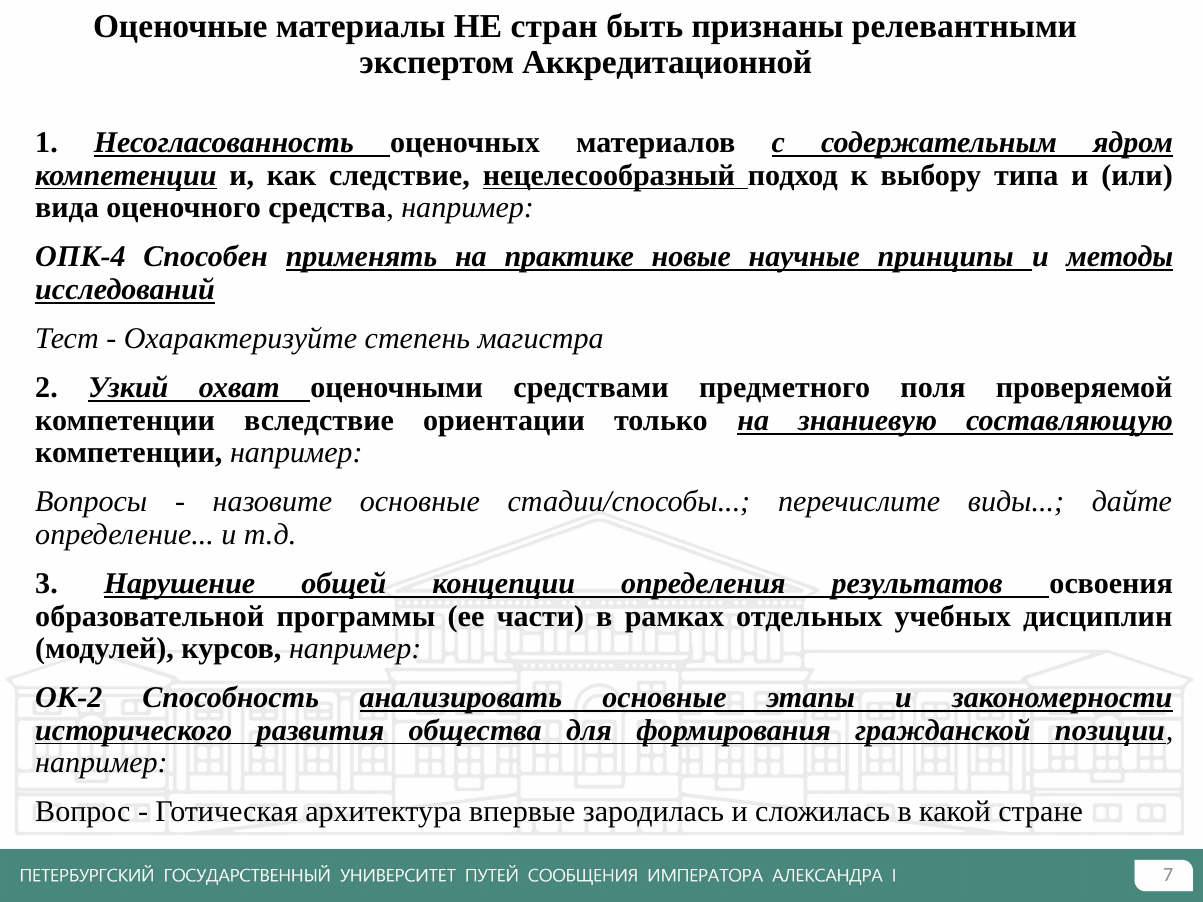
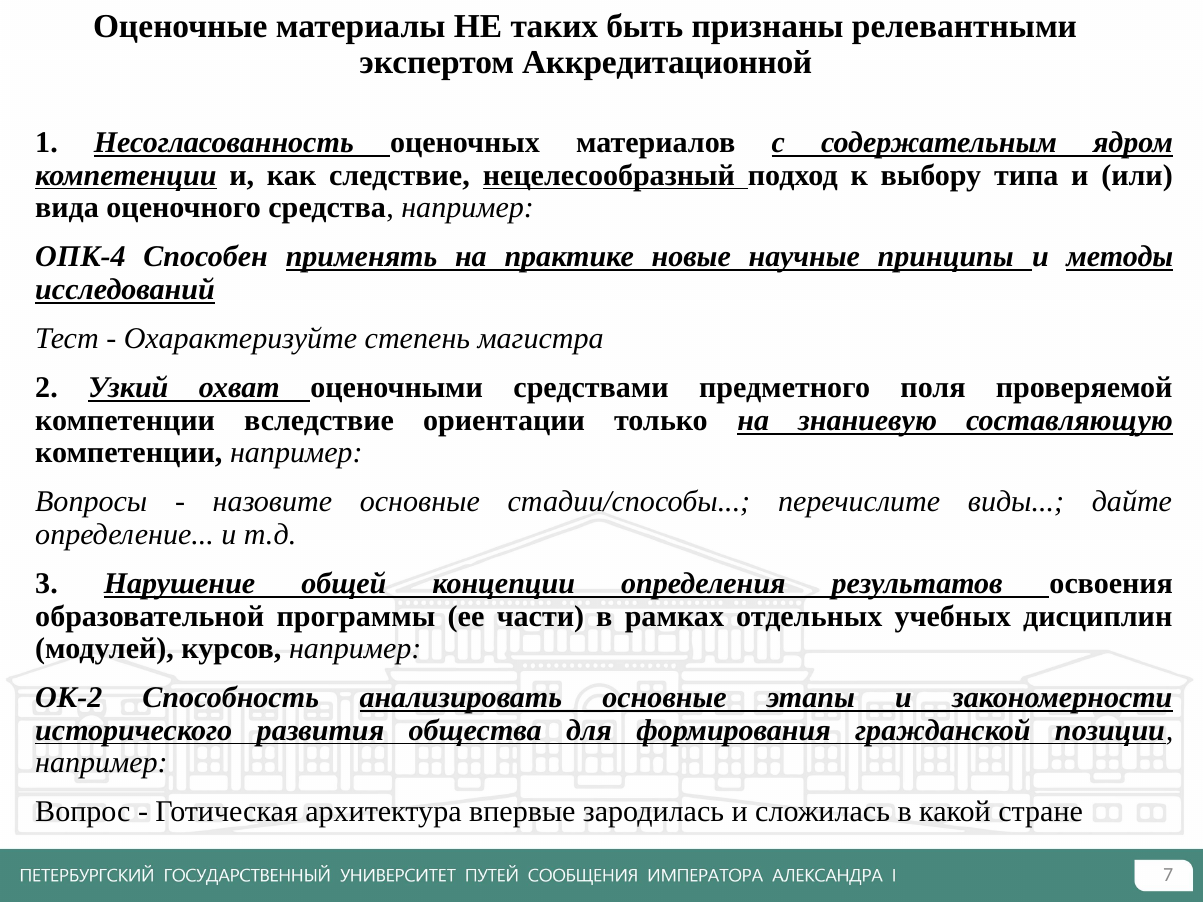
стран: стран -> таких (554, 27)
